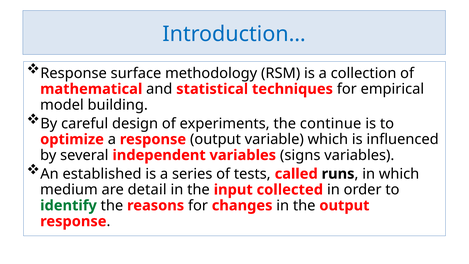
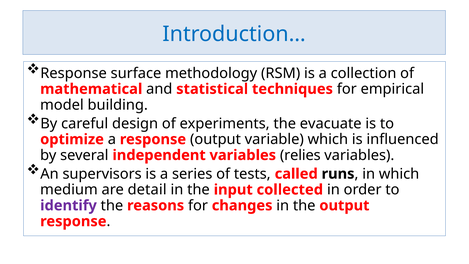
continue: continue -> evacuate (331, 123)
signs: signs -> relies (300, 155)
established: established -> supervisors (102, 174)
identify colour: green -> purple (68, 205)
